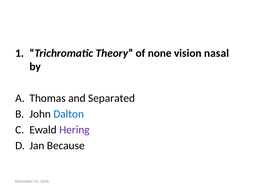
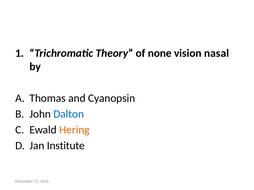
Separated: Separated -> Cyanopsin (112, 98)
Hering colour: purple -> orange (74, 130)
Because: Because -> Institute (66, 146)
